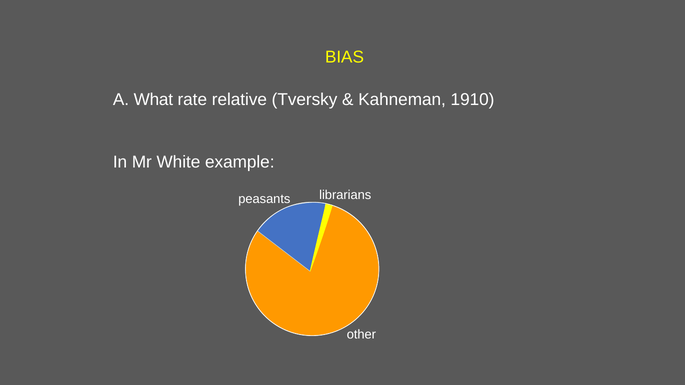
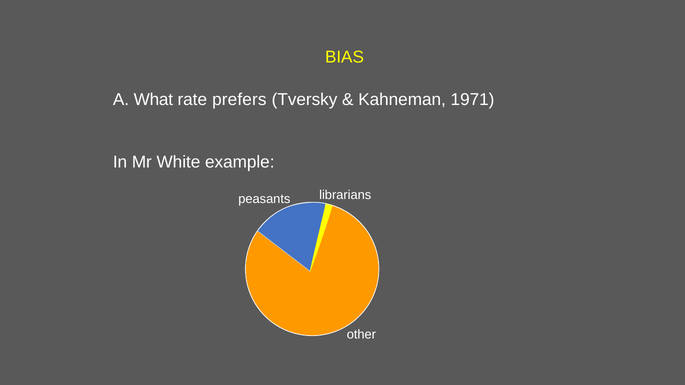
relative: relative -> prefers (239, 100)
1910: 1910 -> 1971 (473, 100)
